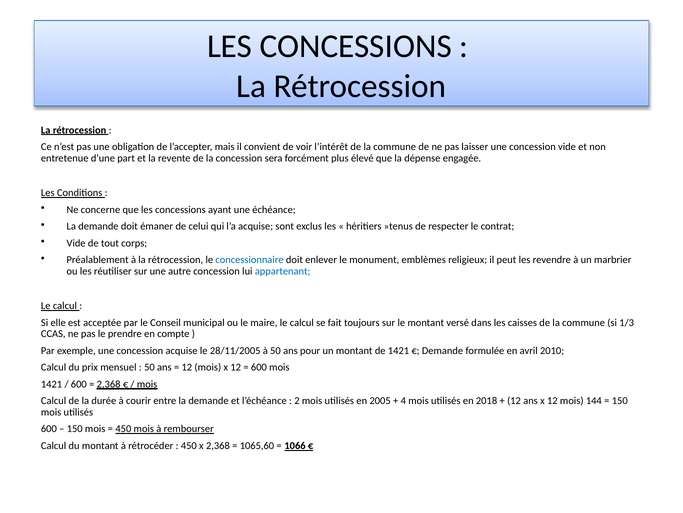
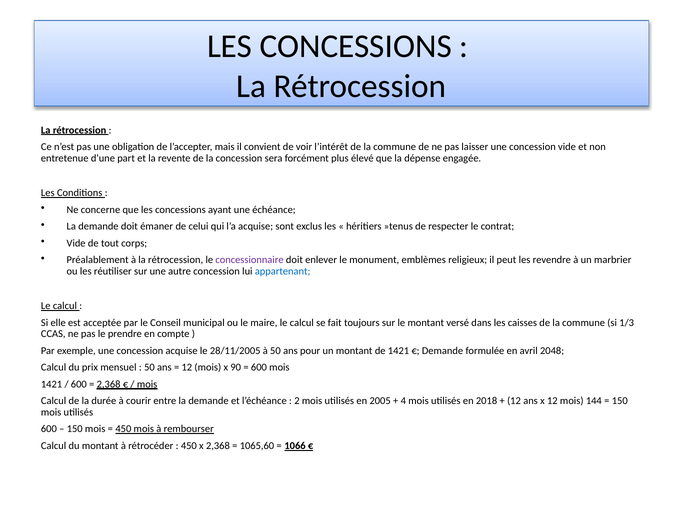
concessionnaire colour: blue -> purple (249, 260)
2010: 2010 -> 2048 (552, 350)
mois x 12: 12 -> 90 (236, 367)
